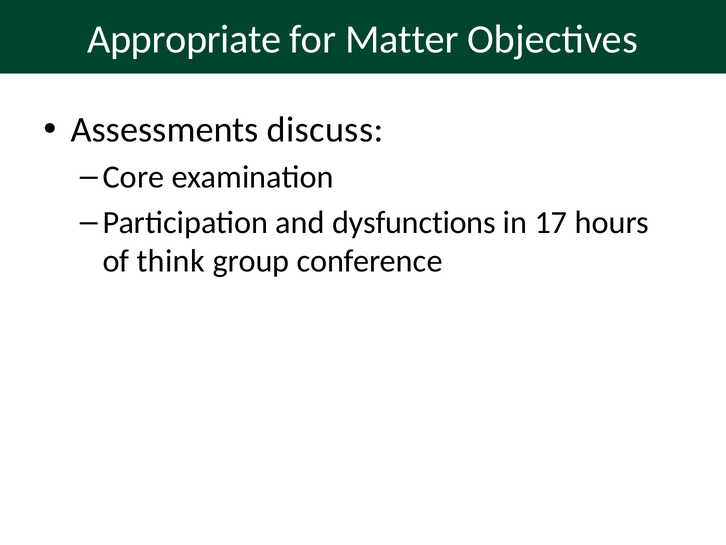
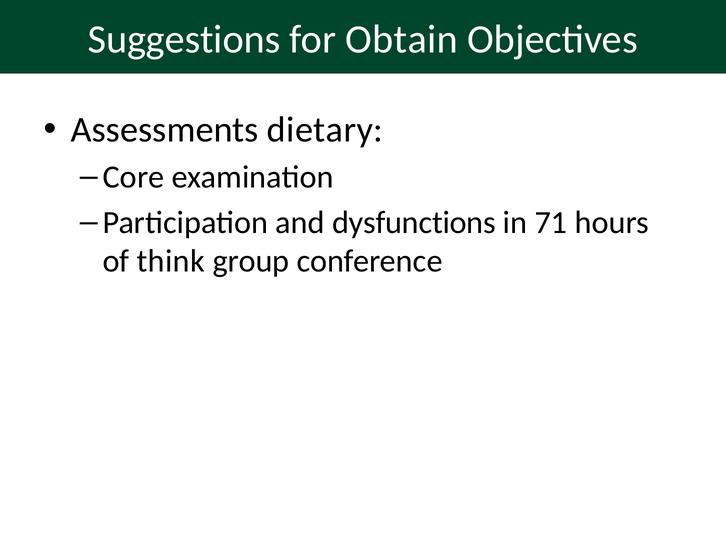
Appropriate: Appropriate -> Suggestions (184, 40)
Matter: Matter -> Obtain (402, 40)
discuss: discuss -> dietary (325, 130)
17: 17 -> 71 (551, 222)
